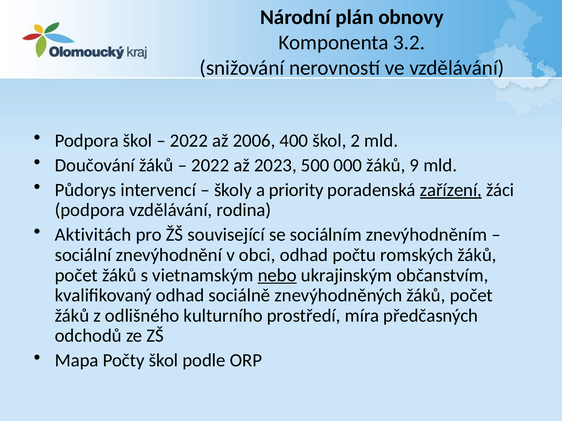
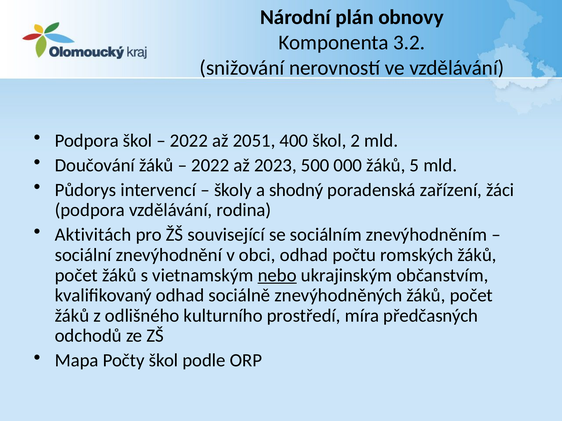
2006: 2006 -> 2051 (254, 141)
9: 9 -> 5 (414, 165)
priority: priority -> shodný (296, 190)
zařízení underline: present -> none (451, 190)
